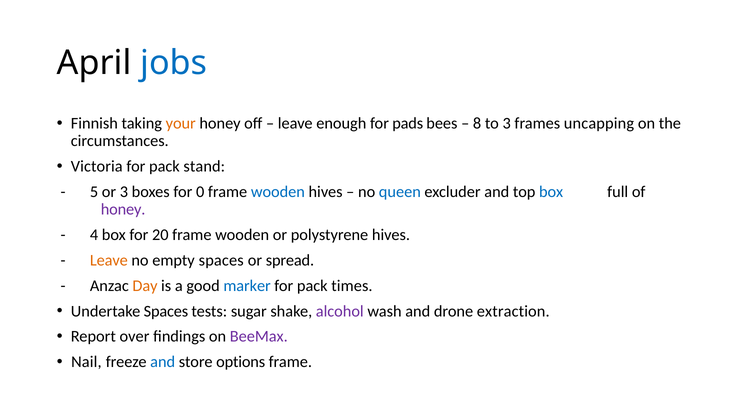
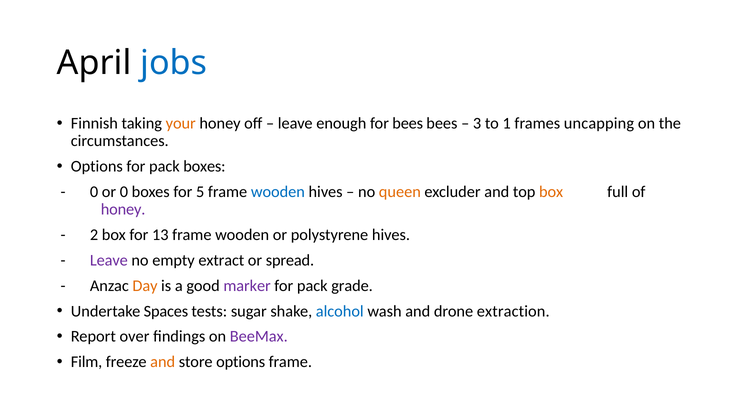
for pads: pads -> bees (408, 123)
8: 8 -> 3 (477, 123)
to 3: 3 -> 1 (507, 123)
Victoria: Victoria -> Options (97, 166)
pack stand: stand -> boxes (204, 166)
5: 5 -> 0 (94, 192)
or 3: 3 -> 0 (124, 192)
0: 0 -> 5 (200, 192)
queen colour: blue -> orange (400, 192)
box colour: blue -> orange (551, 192)
4: 4 -> 2 (94, 235)
20: 20 -> 13 (160, 235)
Leave colour: orange -> purple (109, 260)
empty spaces: spaces -> extract (221, 260)
marker colour: blue -> purple (247, 285)
times: times -> grade (352, 285)
alcohol colour: purple -> blue (340, 311)
Nail: Nail -> Film (87, 362)
and colour: blue -> orange (163, 362)
